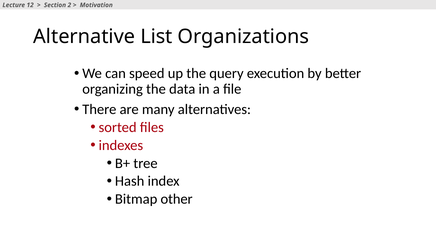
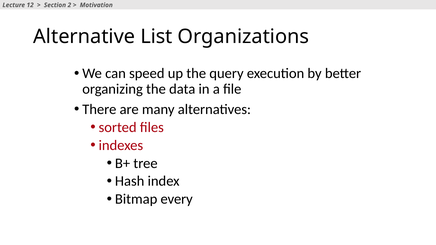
other: other -> every (177, 199)
